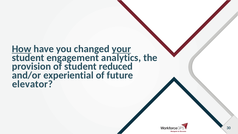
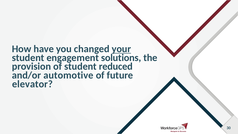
How underline: present -> none (22, 49)
analytics: analytics -> solutions (121, 58)
experiential: experiential -> automotive (68, 75)
